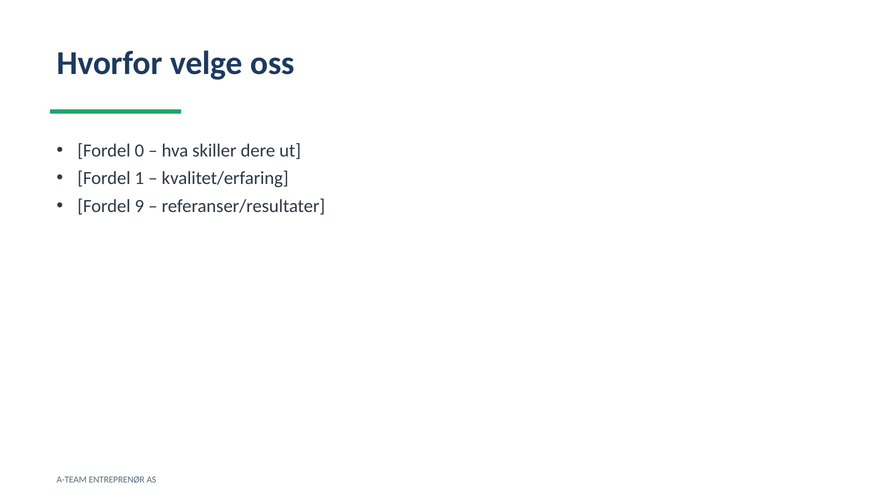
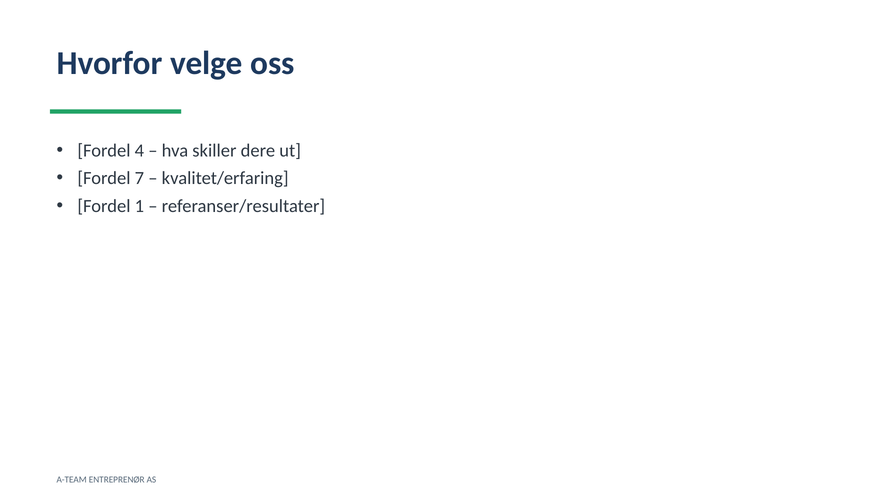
0: 0 -> 4 (139, 151)
1: 1 -> 7 (139, 178)
9: 9 -> 1 (139, 206)
